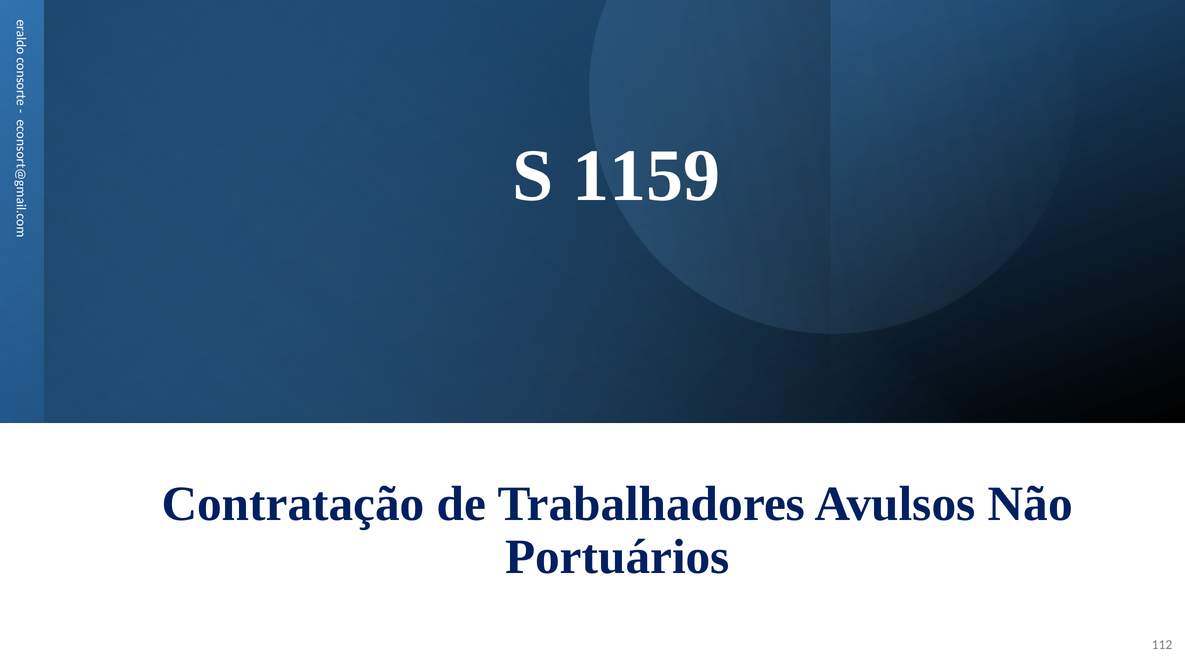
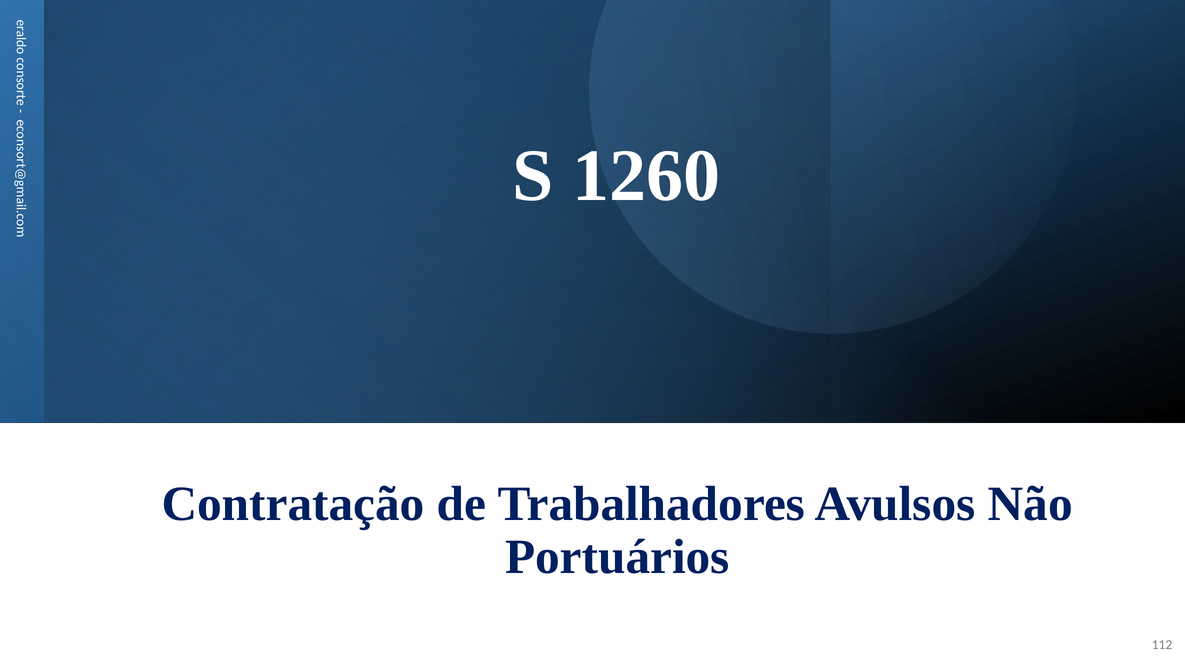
1159: 1159 -> 1260 (646, 176)
